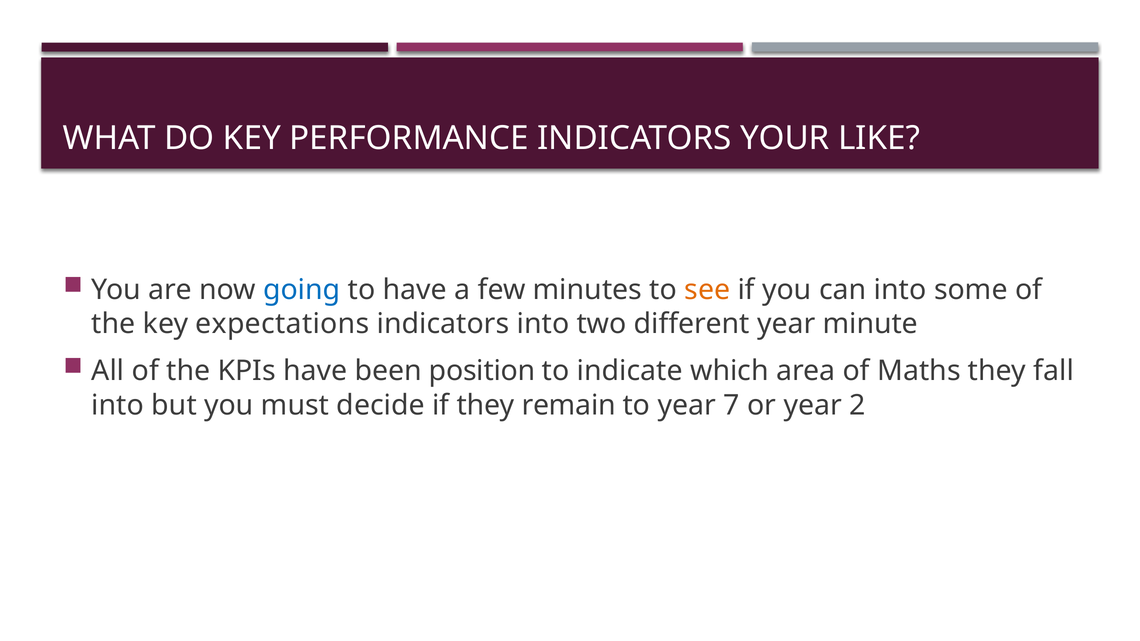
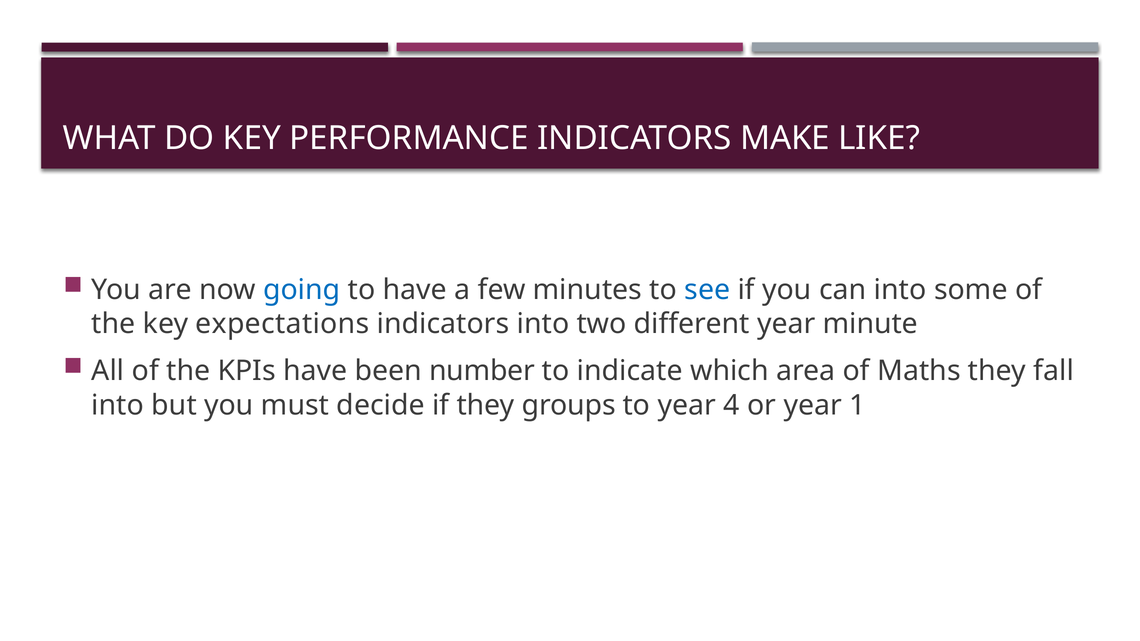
YOUR: YOUR -> MAKE (785, 138)
see colour: orange -> blue (707, 290)
position: position -> number (482, 371)
remain: remain -> groups (569, 405)
7: 7 -> 4 (732, 405)
2: 2 -> 1 (857, 405)
